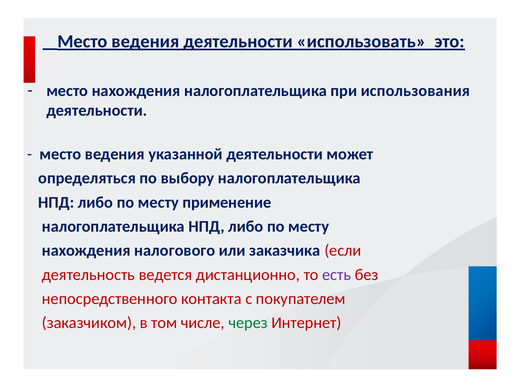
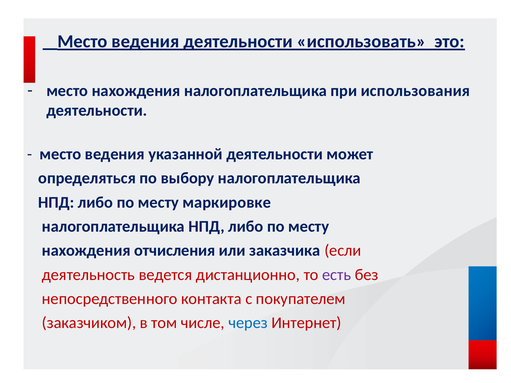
применение: применение -> маркировке (227, 202)
налогового: налогового -> отчисления (175, 251)
через colour: green -> blue (248, 323)
